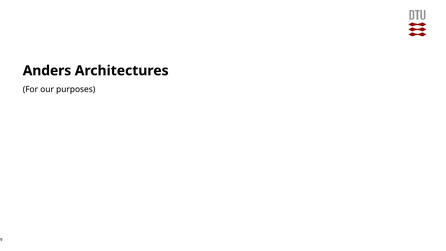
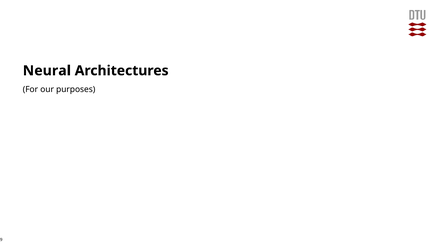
Anders: Anders -> Neural (47, 71)
